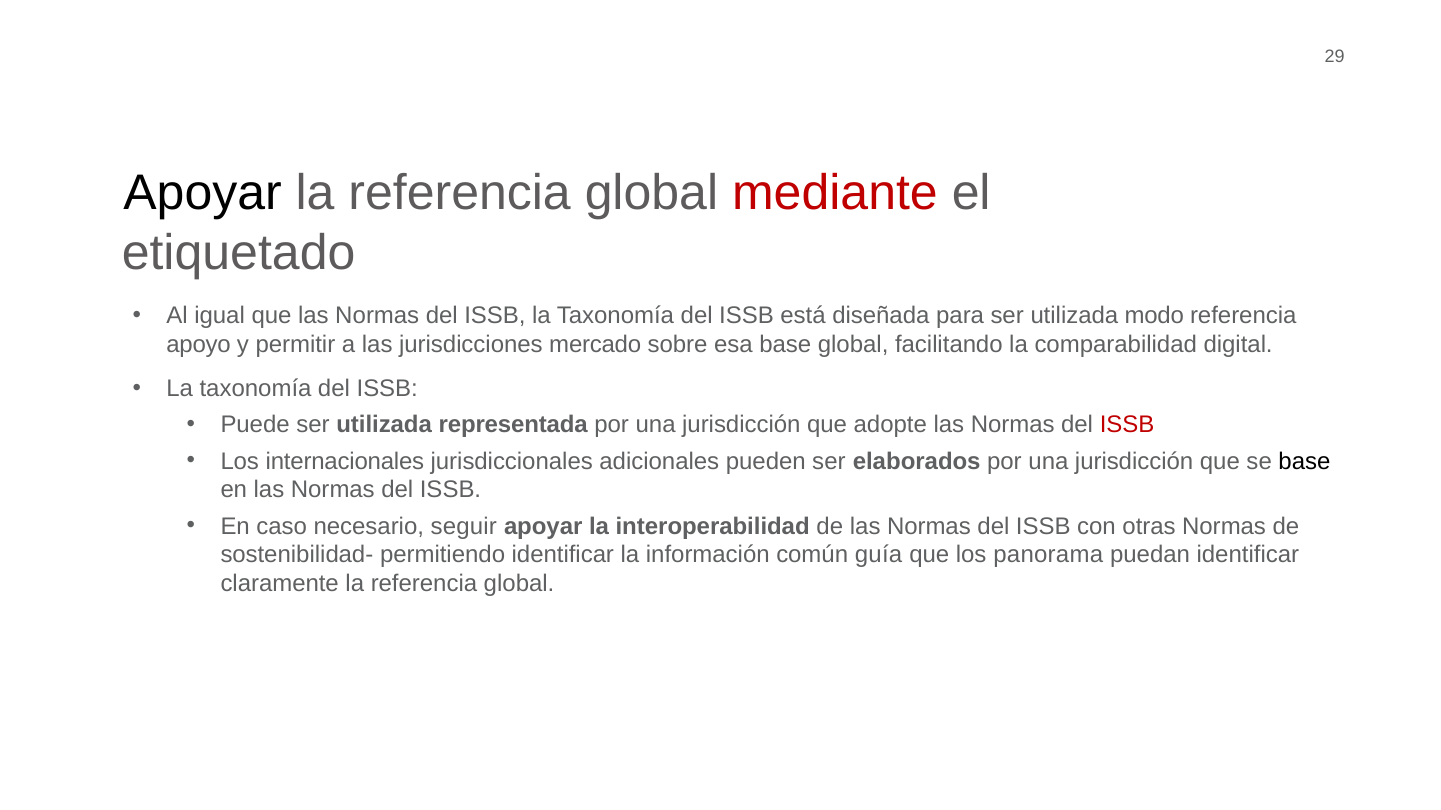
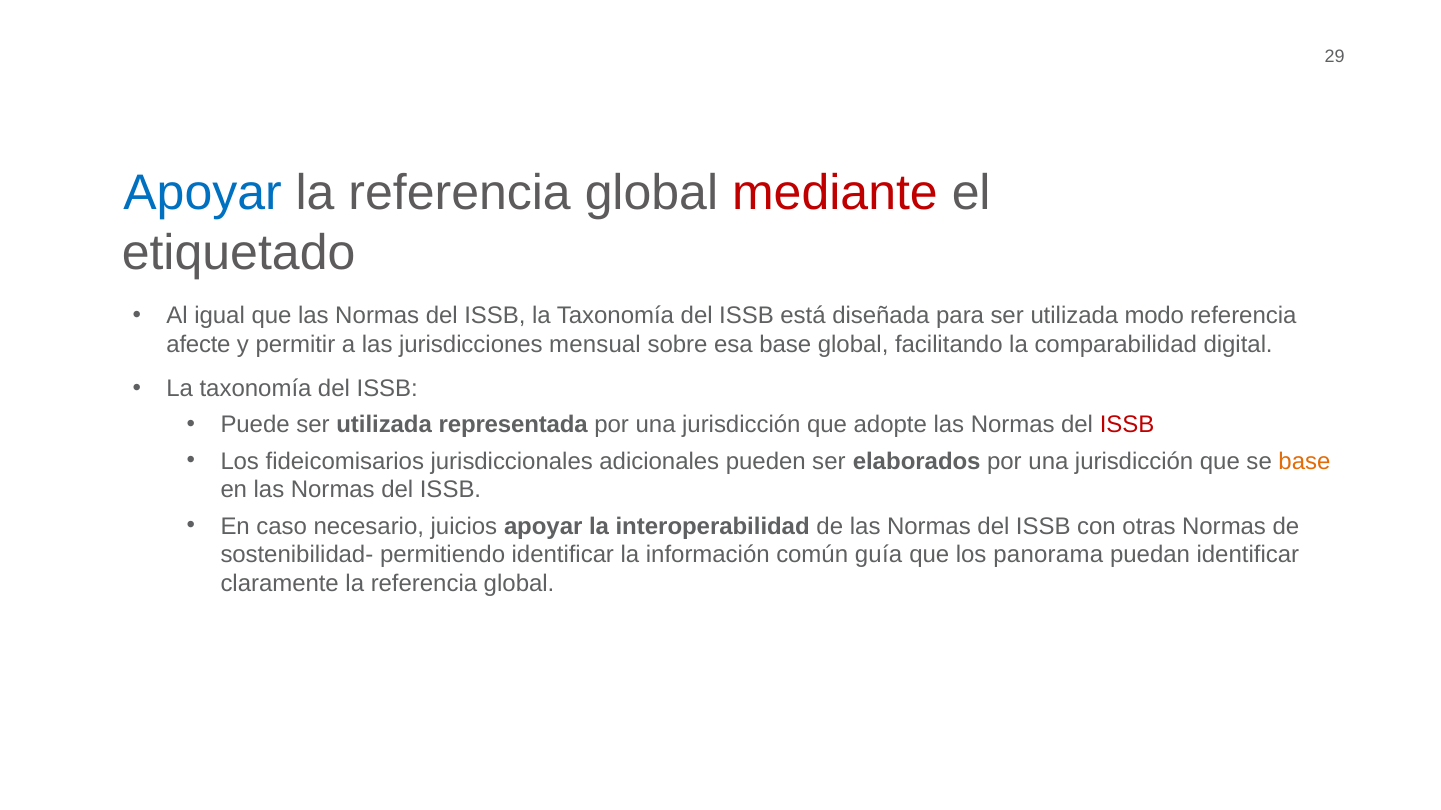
Apoyar colour: black -> blue (203, 193)
apoyo: apoyo -> afecte (199, 345)
mercado: mercado -> mensual (595, 345)
internacionales: internacionales -> fideicomisarios (345, 461)
base colour: black -> orange (1304, 461)
seguir: seguir -> juicios (464, 527)
